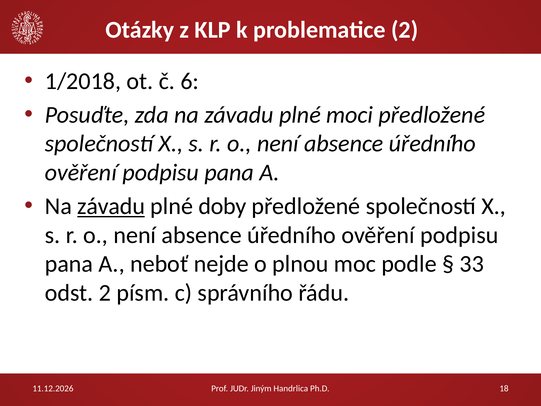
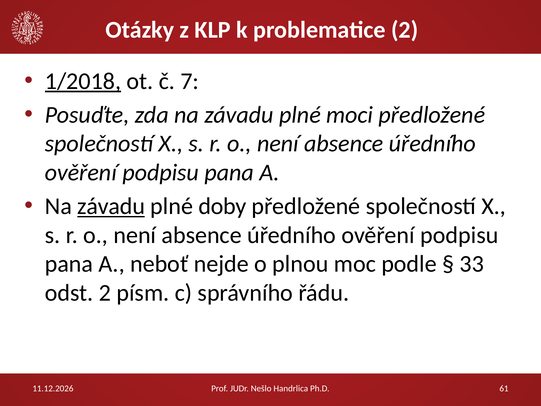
1/2018 underline: none -> present (83, 81)
6: 6 -> 7 (190, 81)
Jiným: Jiným -> Nešlo (261, 388)
18: 18 -> 61 (504, 388)
